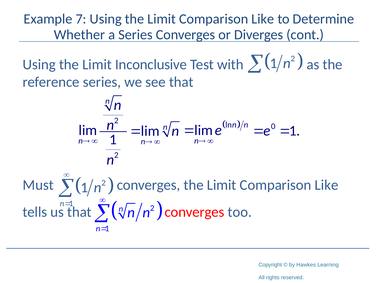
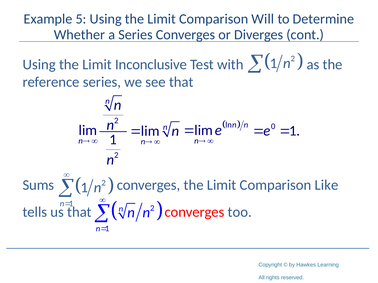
7: 7 -> 5 (81, 19)
Like: Like -> Will (263, 19)
Must: Must -> Sums (38, 185)
